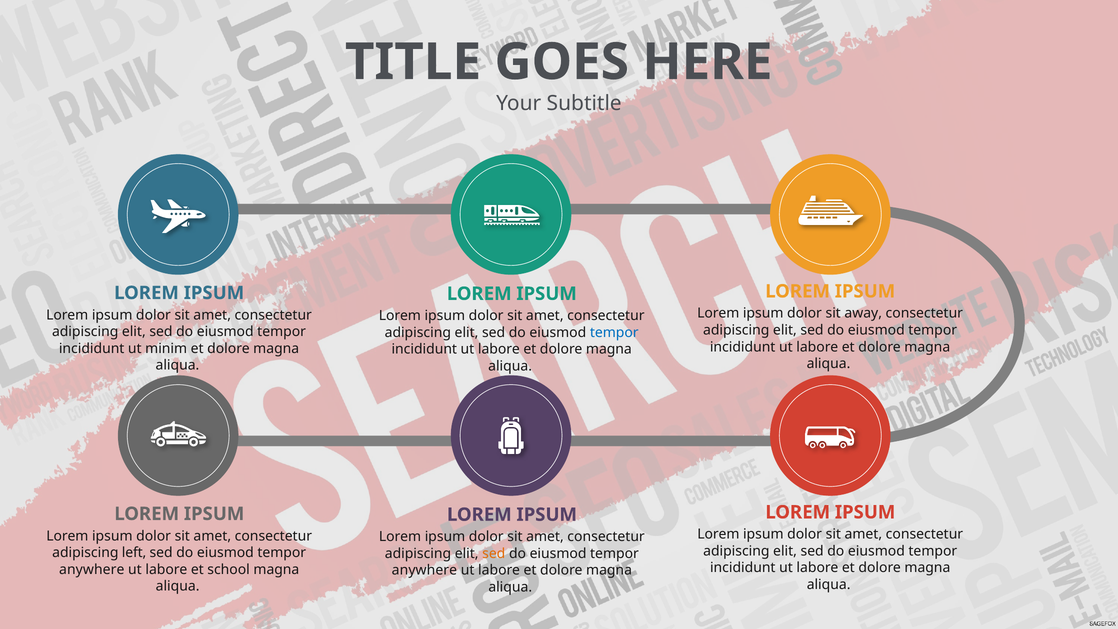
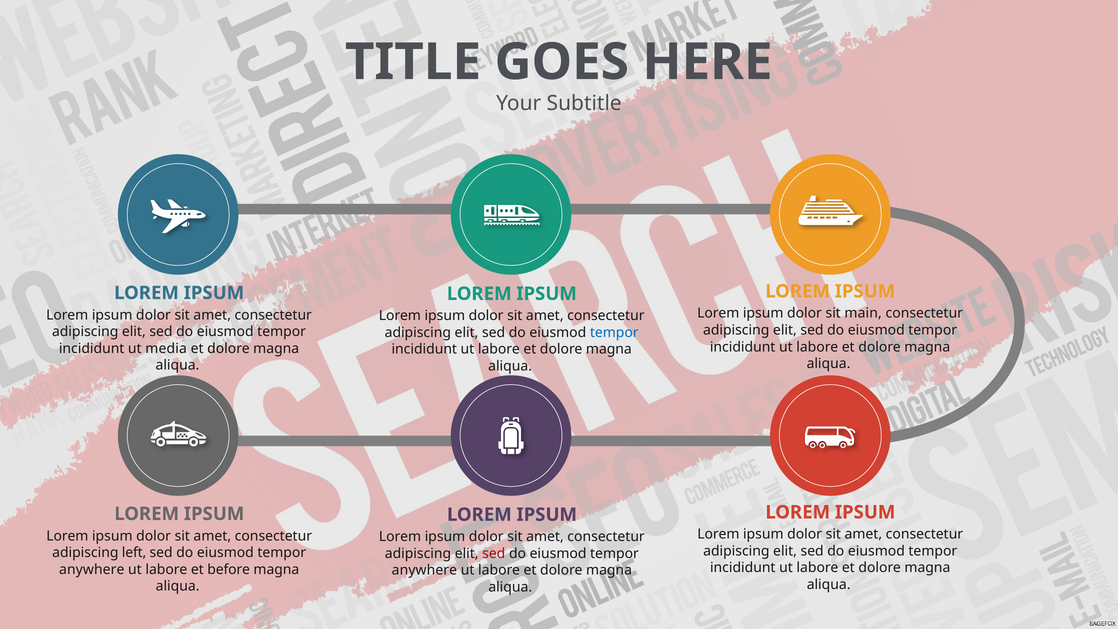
away: away -> main (863, 313)
minim: minim -> media (166, 348)
sed colour: orange -> red (494, 553)
school: school -> before (229, 569)
